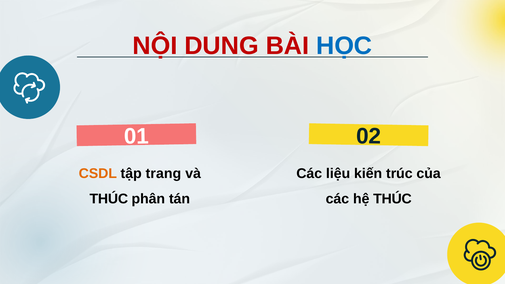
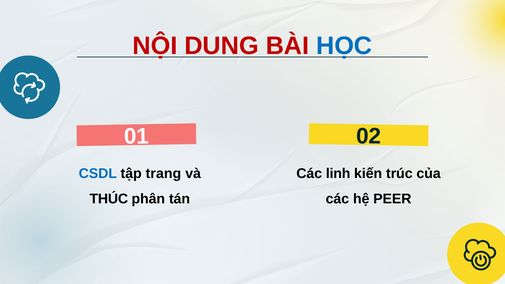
CSDL colour: orange -> blue (98, 174)
liệu: liệu -> linh (338, 174)
hệ THÚC: THÚC -> PEER (392, 199)
